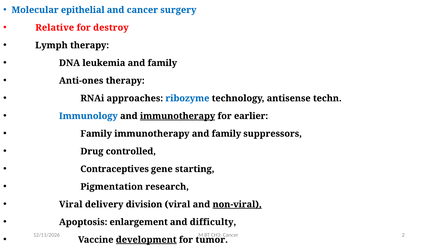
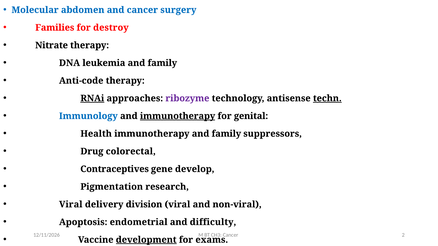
epithelial: epithelial -> abdomen (83, 10)
Relative: Relative -> Families (55, 28)
Lymph: Lymph -> Nitrate (52, 45)
Anti-ones: Anti-ones -> Anti-code (81, 81)
RNAi underline: none -> present (92, 98)
ribozyme colour: blue -> purple (187, 98)
techn underline: none -> present (327, 98)
earlier: earlier -> genital (251, 116)
Family: Family -> Health (96, 134)
controlled: controlled -> colorectal (131, 152)
starting: starting -> develop (195, 169)
non-viral underline: present -> none (237, 205)
enlargement: enlargement -> endometrial (139, 222)
tumor: tumor -> exams (212, 240)
